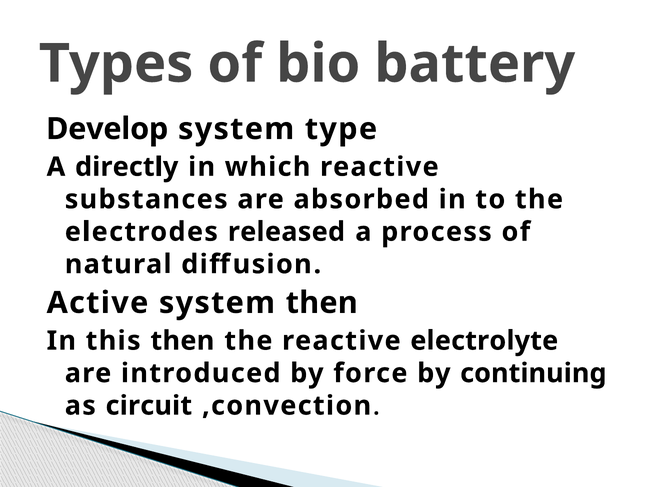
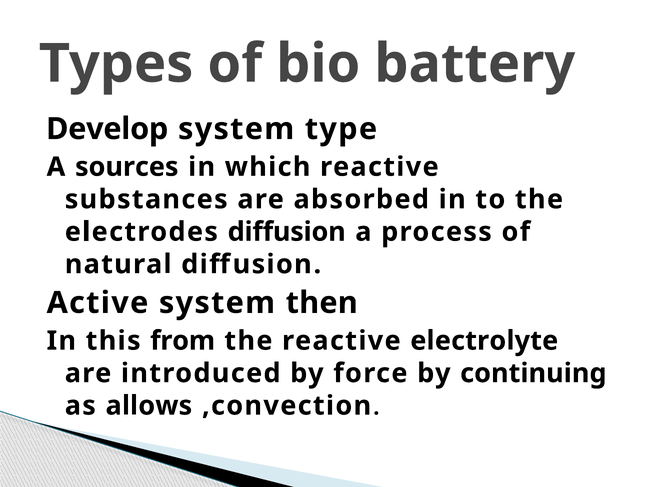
directly: directly -> sources (127, 167)
electrodes released: released -> diffusion (287, 232)
this then: then -> from (183, 341)
circuit: circuit -> allows (149, 405)
